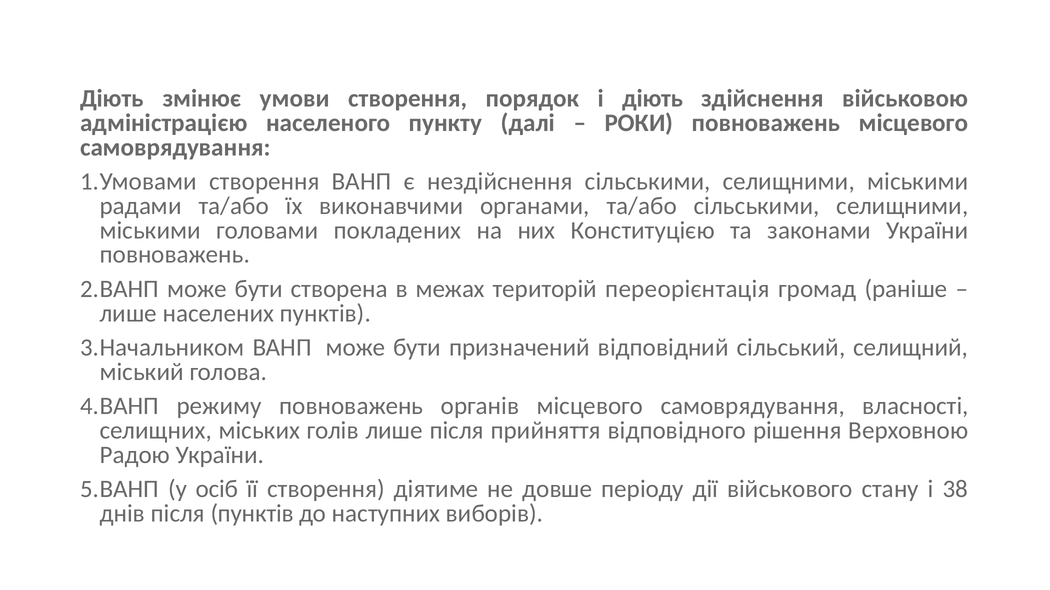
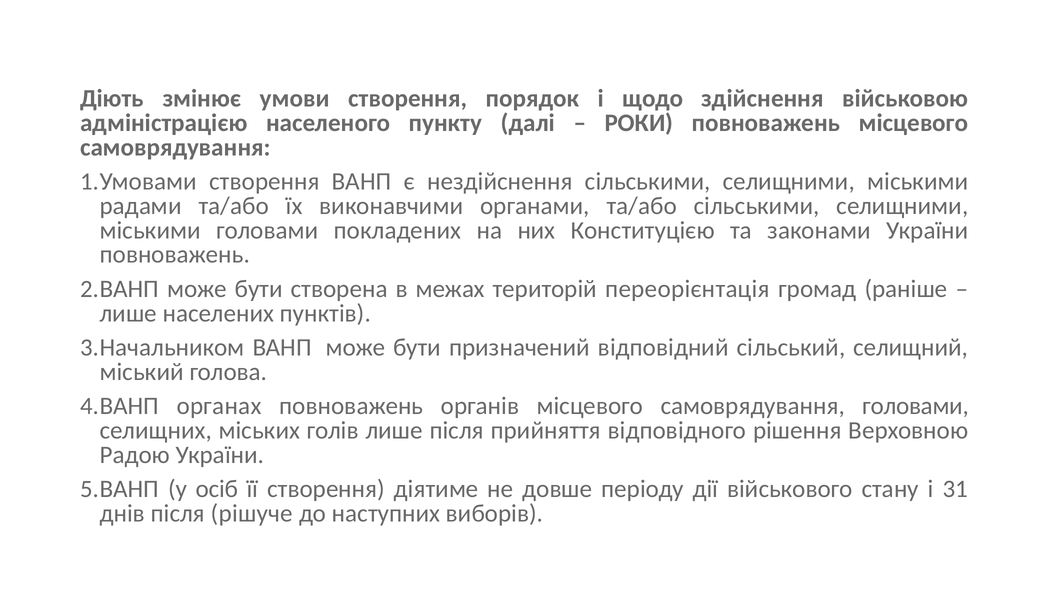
і діють: діють -> щодо (653, 99)
режиму: режиму -> органах (219, 407)
самоврядування власності: власності -> головами (916, 407)
38: 38 -> 31 (955, 490)
після пунктів: пунктів -> рішуче (252, 514)
